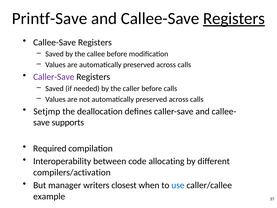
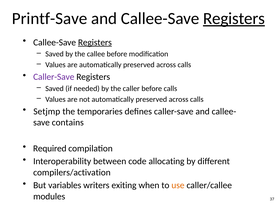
Registers underline: none -> present (95, 42)
deallocation: deallocation -> temporaries (100, 111)
supports: supports -> contains (68, 122)
manager: manager -> variables (65, 185)
closest: closest -> exiting (124, 185)
use colour: blue -> orange (178, 185)
example: example -> modules (49, 196)
